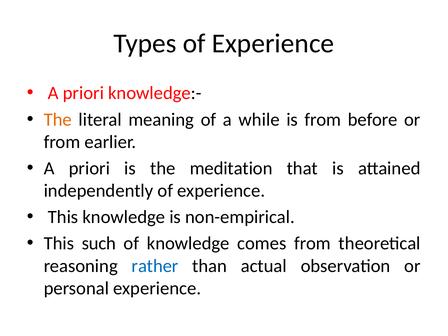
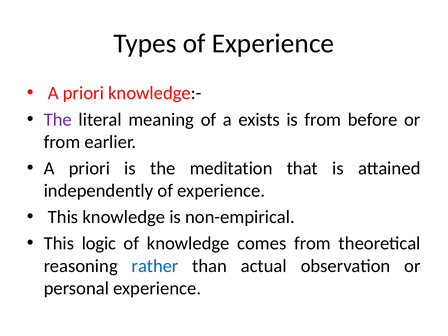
The colour: orange -> purple (58, 120)
while: while -> exists (259, 120)
such: such -> logic (99, 243)
